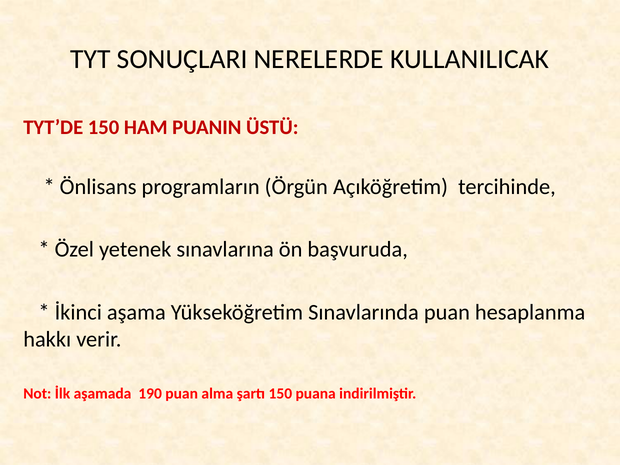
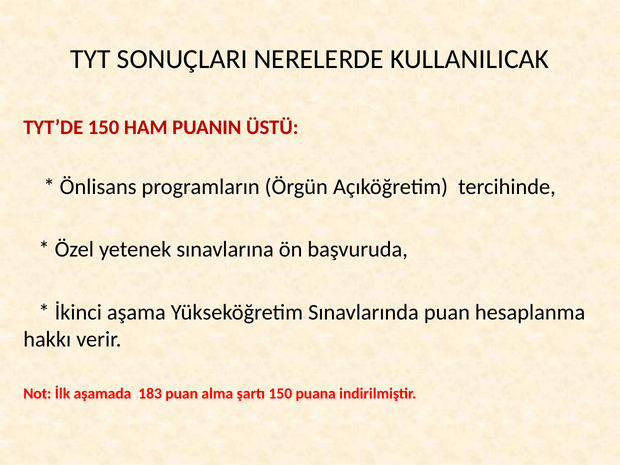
190: 190 -> 183 (150, 394)
